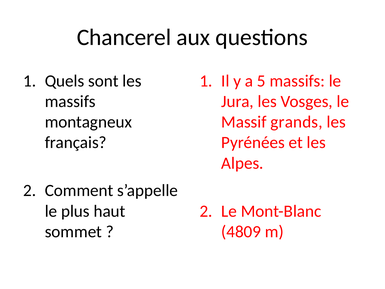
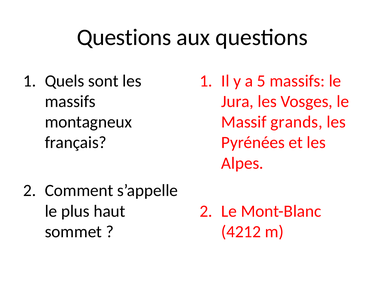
Chancerel: Chancerel -> Questions (124, 37)
4809: 4809 -> 4212 (241, 232)
